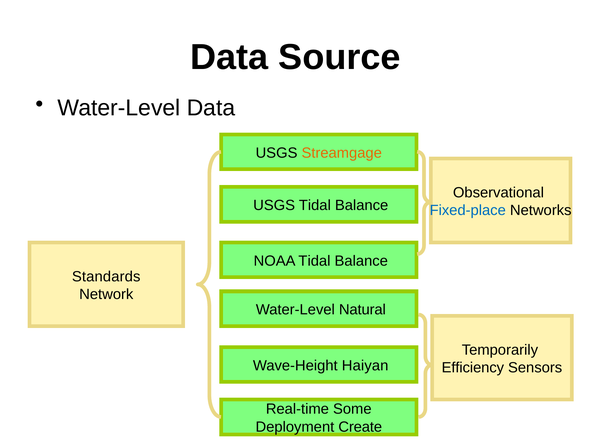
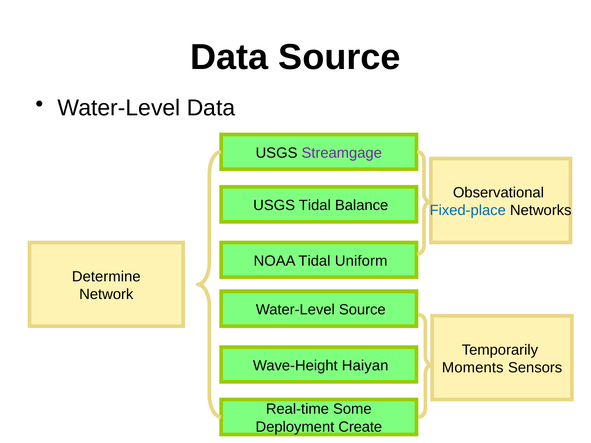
Streamgage colour: orange -> purple (342, 153)
NOAA Tidal Balance: Balance -> Uniform (361, 261)
Standards: Standards -> Determine (106, 277)
Water-Level Natural: Natural -> Source (362, 310)
Efficiency: Efficiency -> Moments (473, 368)
